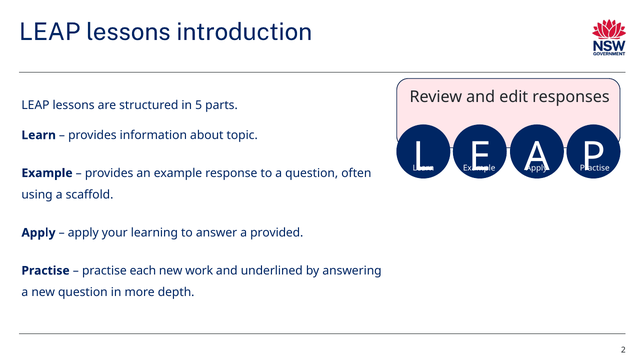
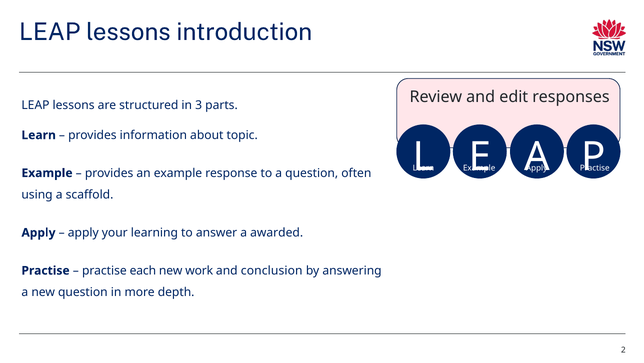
5: 5 -> 3 (199, 105)
provided: provided -> awarded (277, 232)
underlined: underlined -> conclusion (272, 270)
